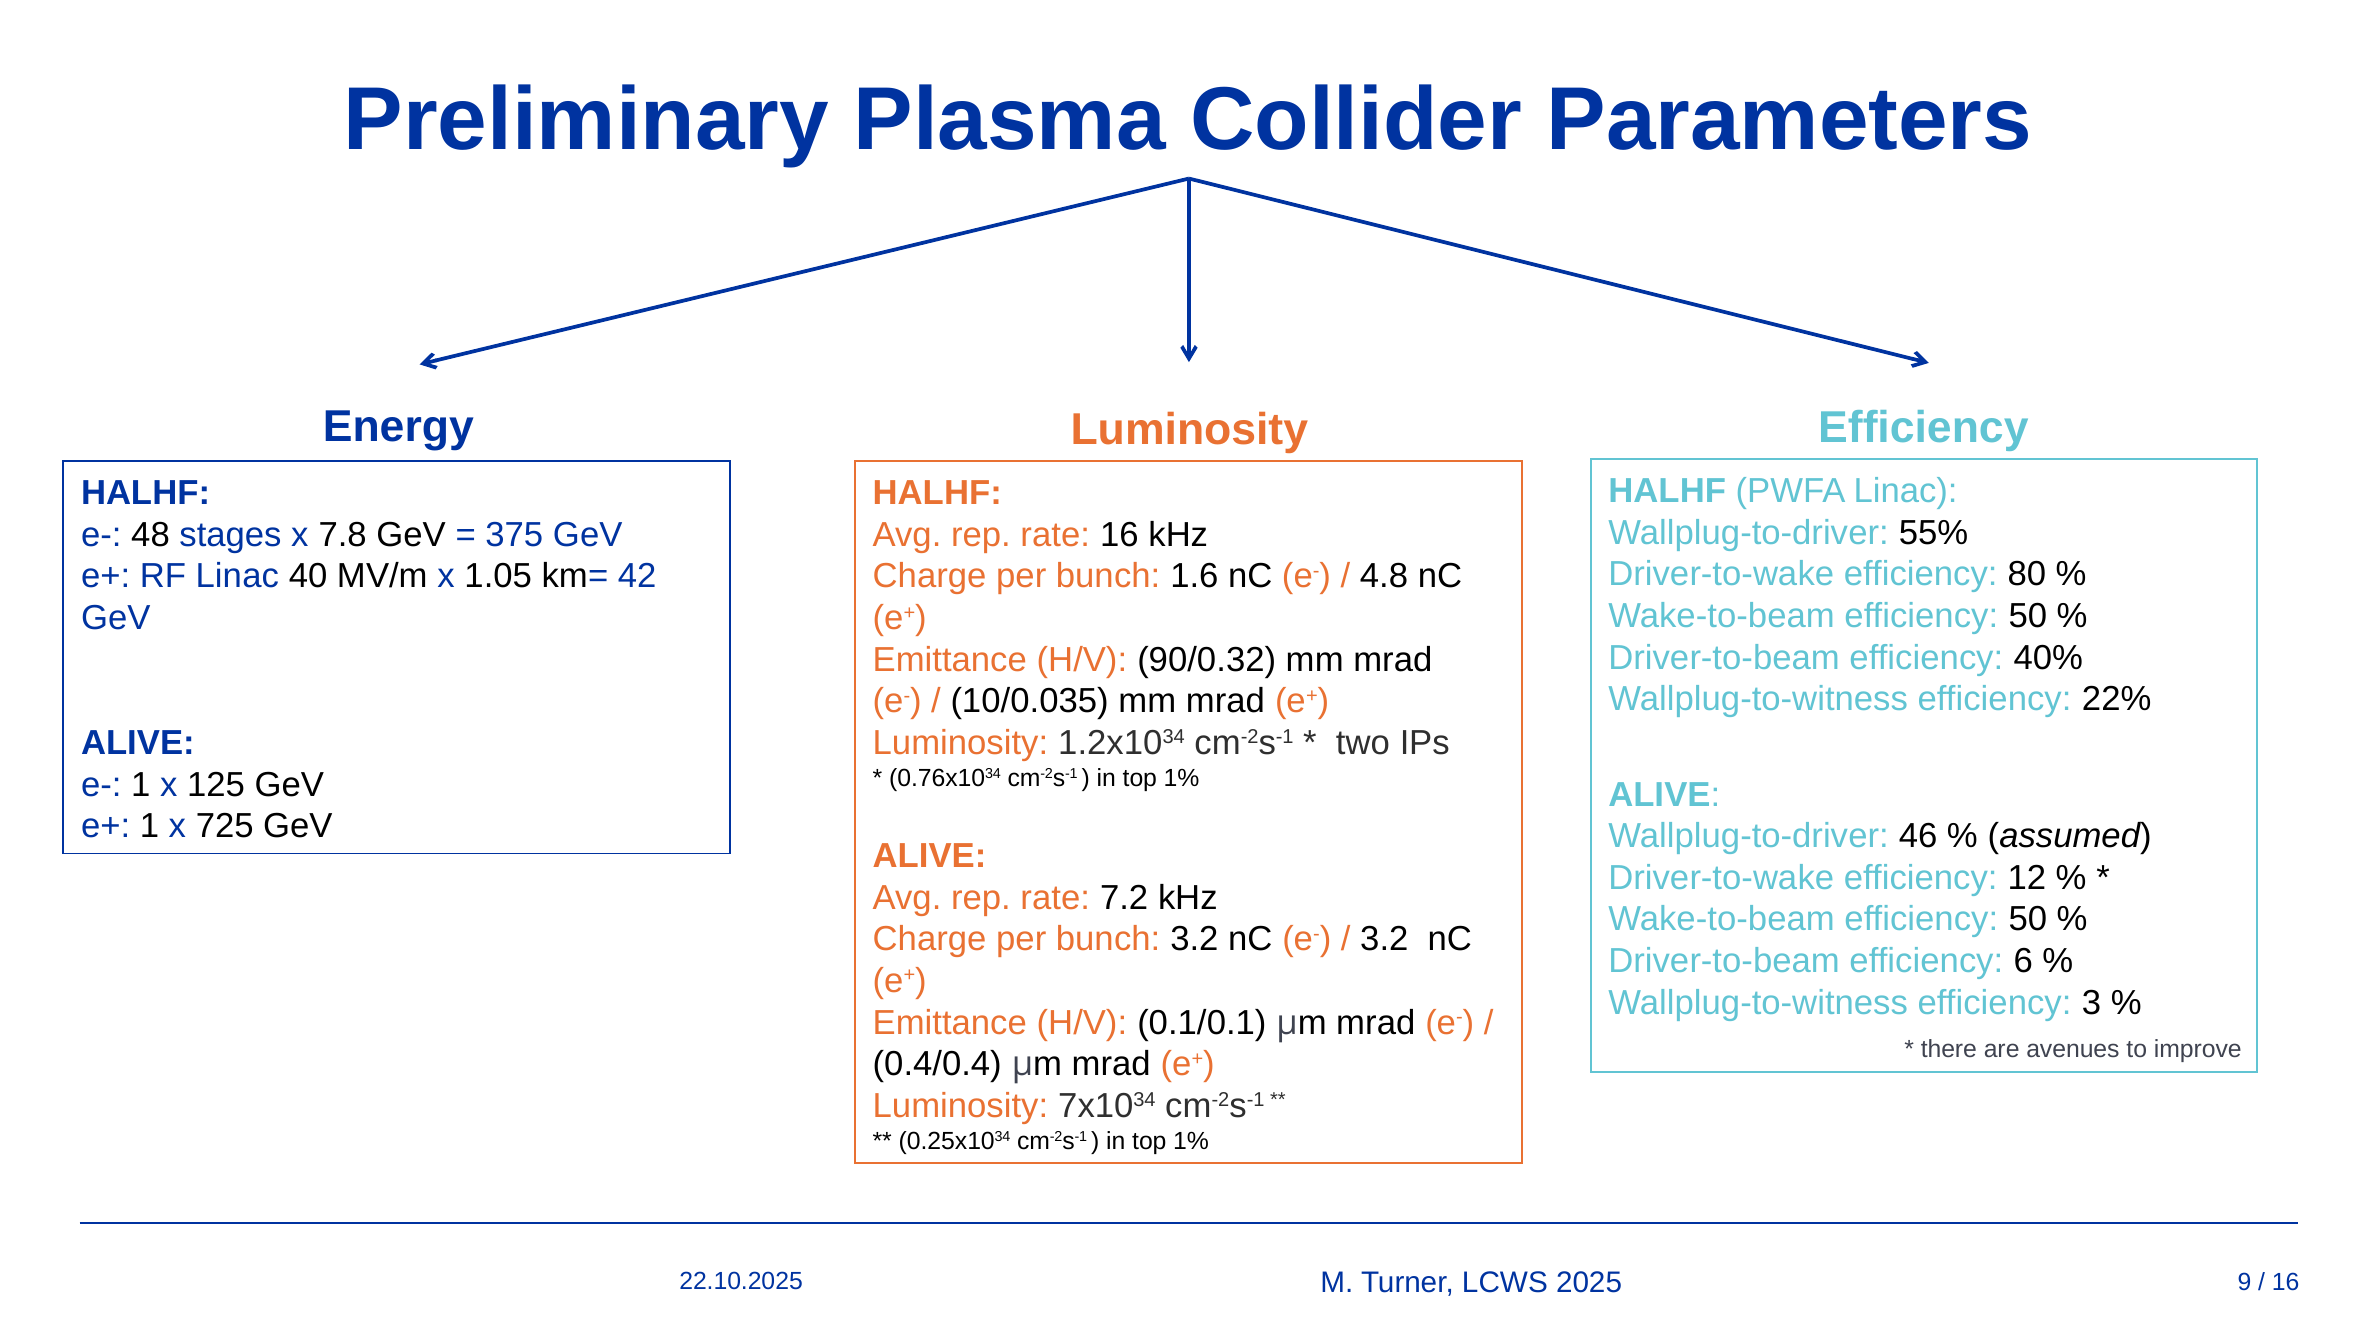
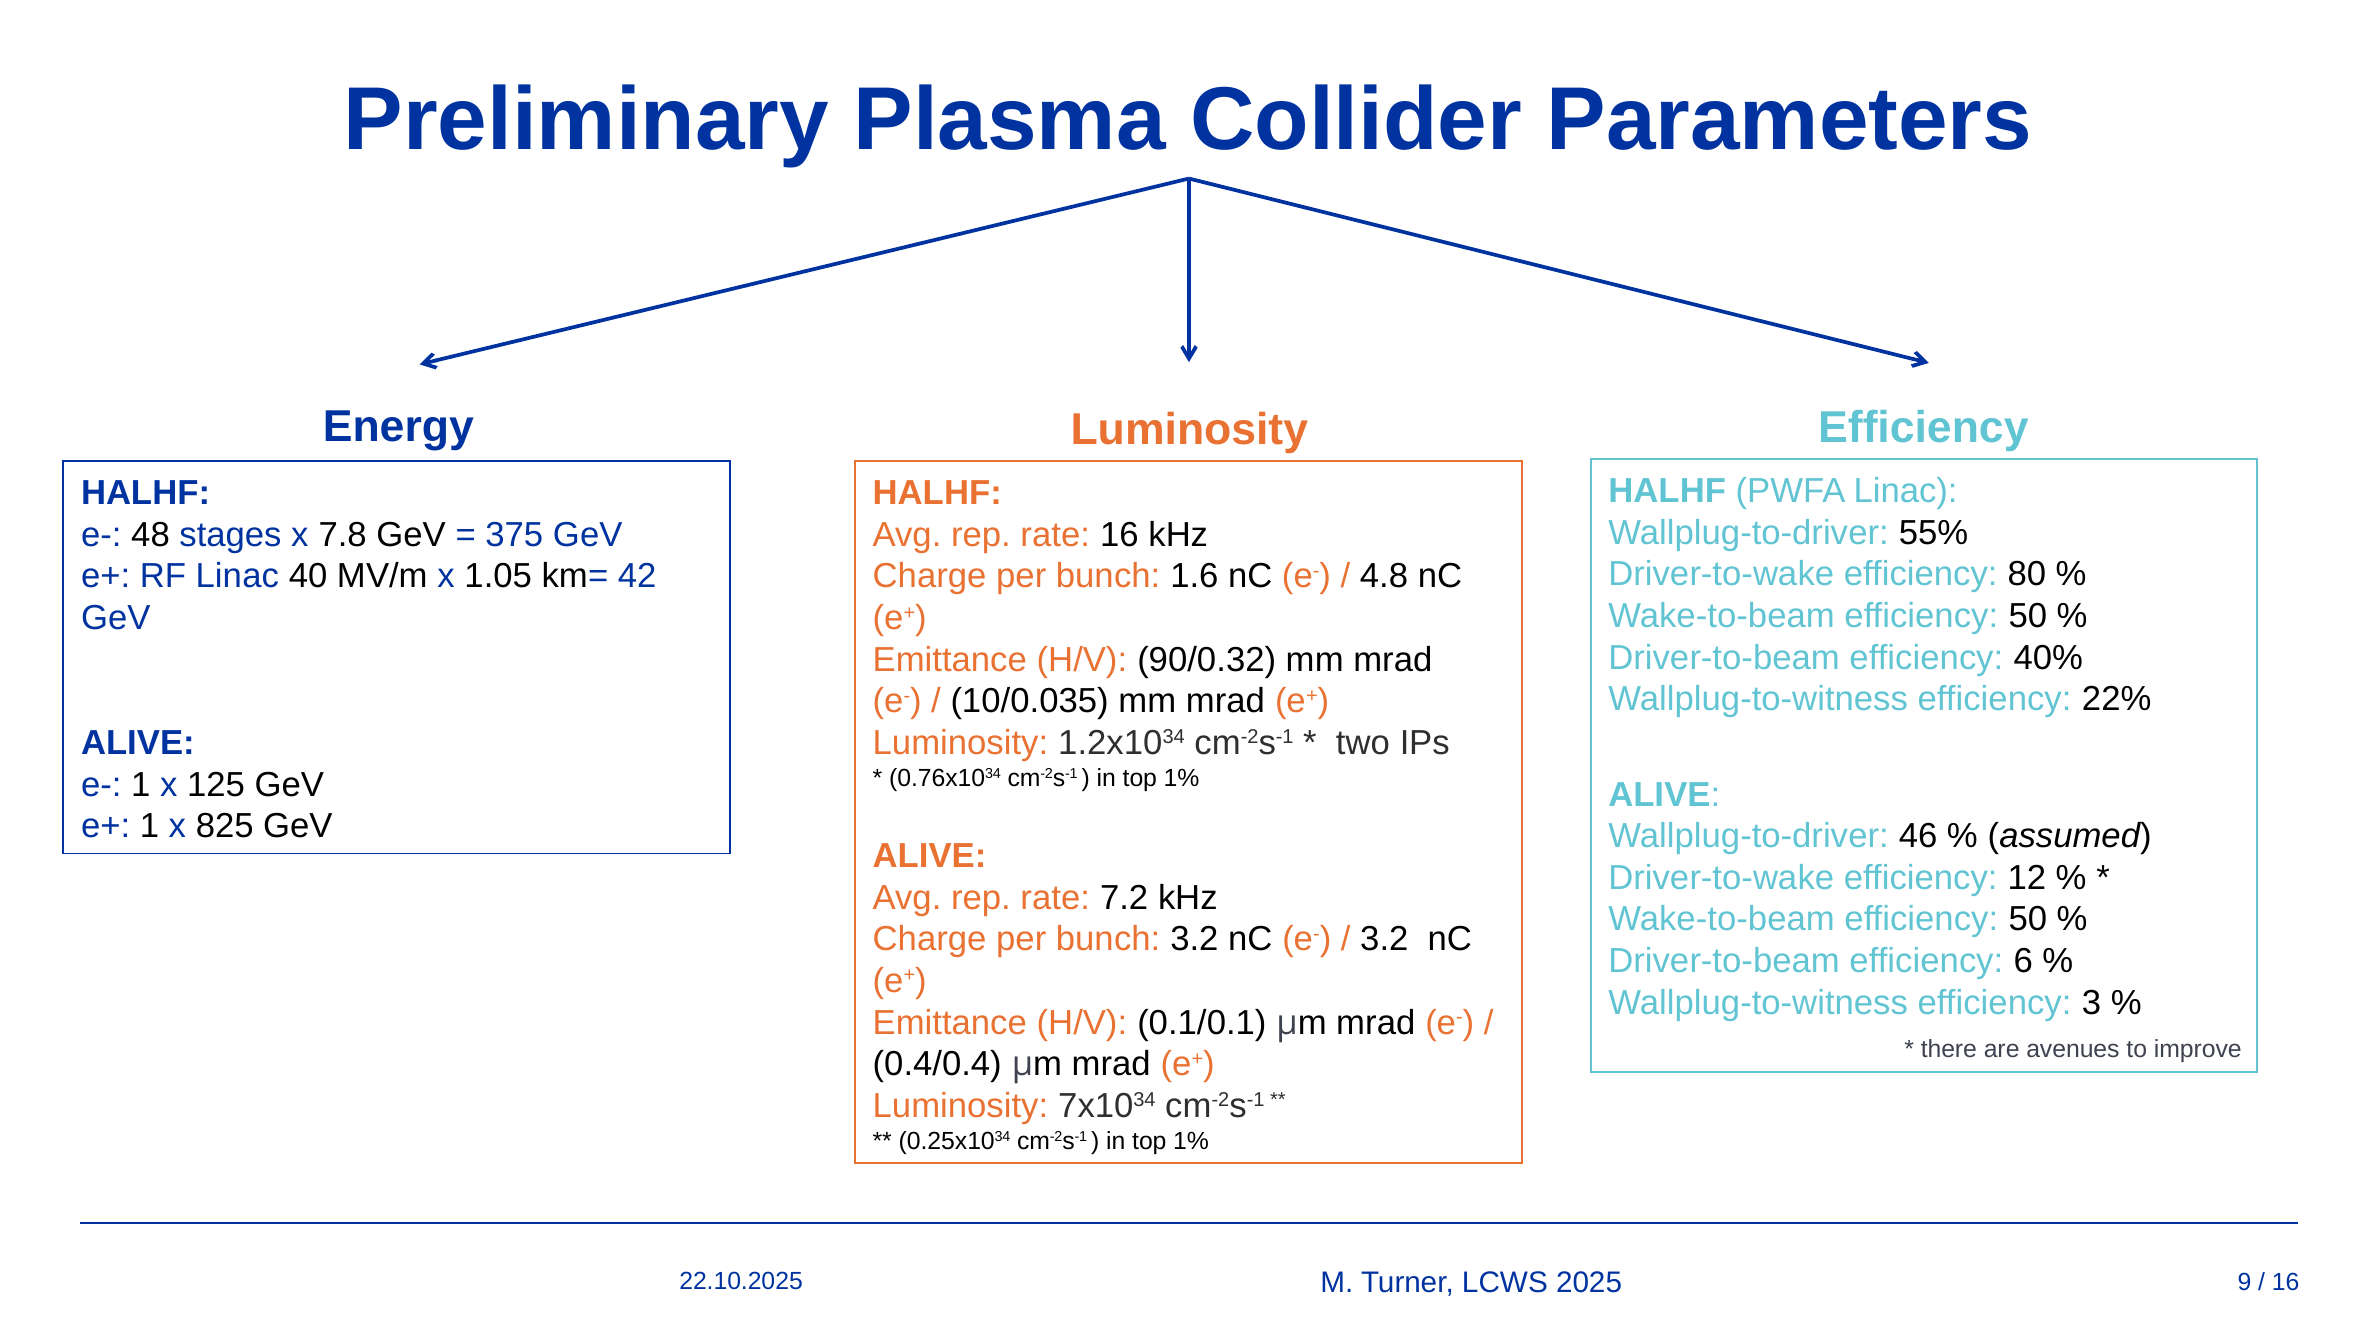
725: 725 -> 825 (225, 826)
